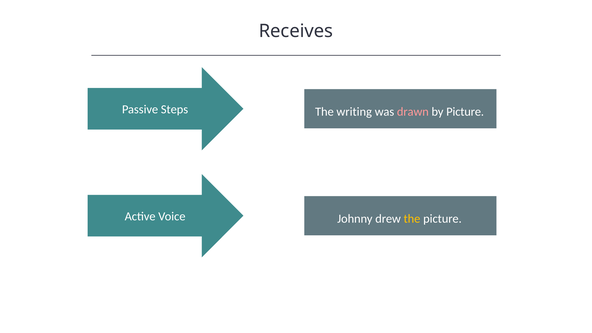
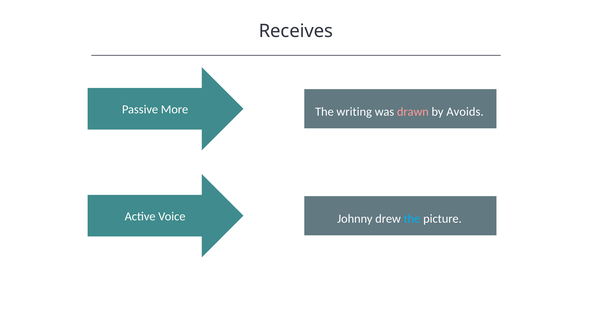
Steps: Steps -> More (175, 110)
by Picture: Picture -> Avoids (465, 112)
the colour: yellow -> light blue (412, 219)
